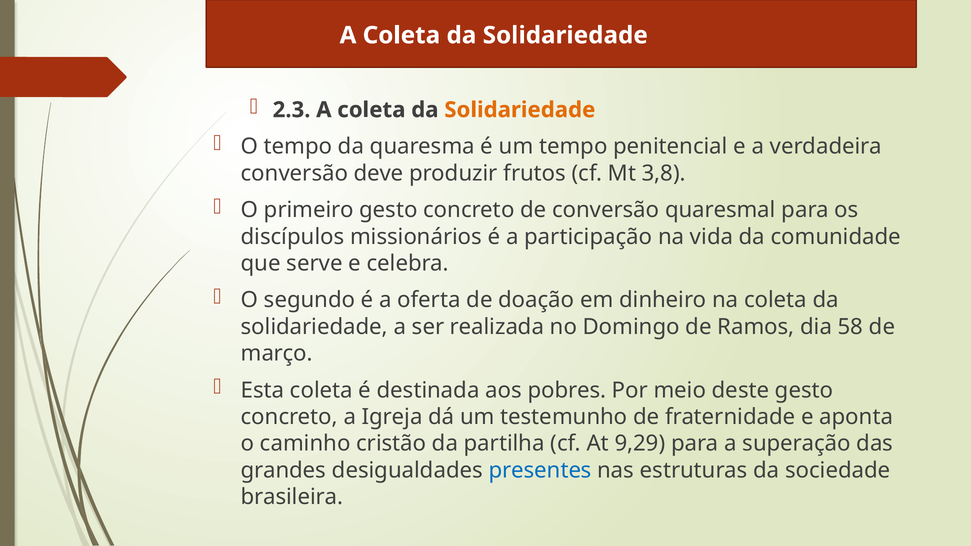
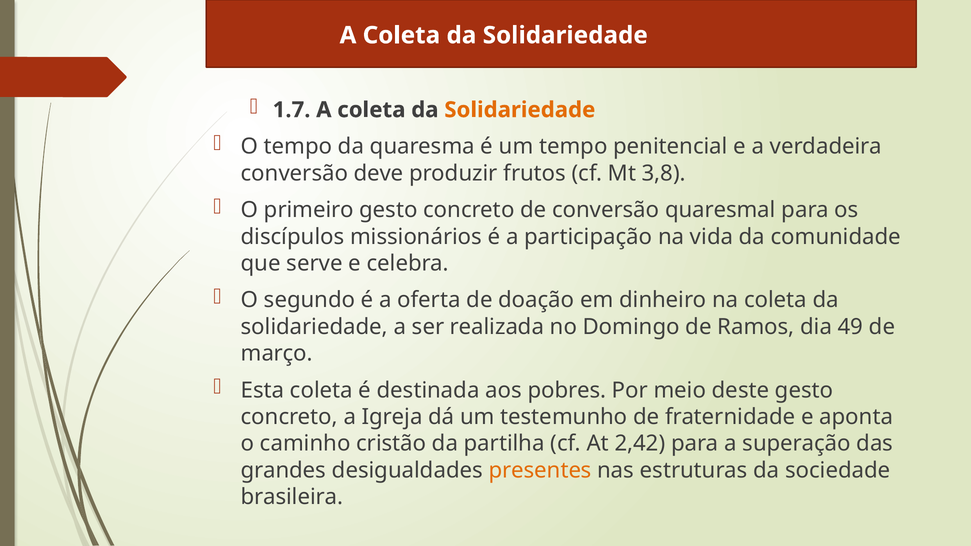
2.3: 2.3 -> 1.7 (292, 110)
58: 58 -> 49 (850, 327)
9,29: 9,29 -> 2,42 (640, 444)
presentes colour: blue -> orange (540, 470)
